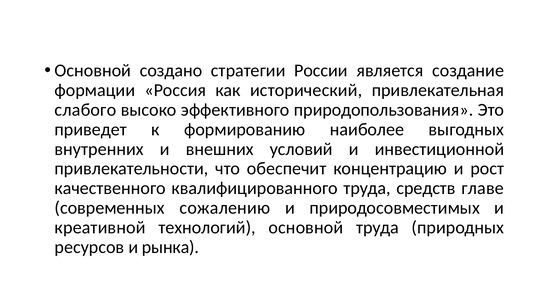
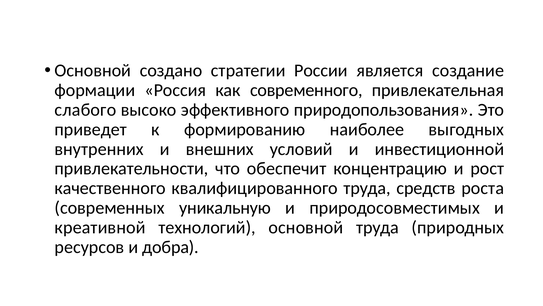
исторический: исторический -> современного (306, 90)
главе: главе -> роста (483, 188)
сожалению: сожалению -> уникальную (225, 207)
рынка: рынка -> добра (171, 247)
